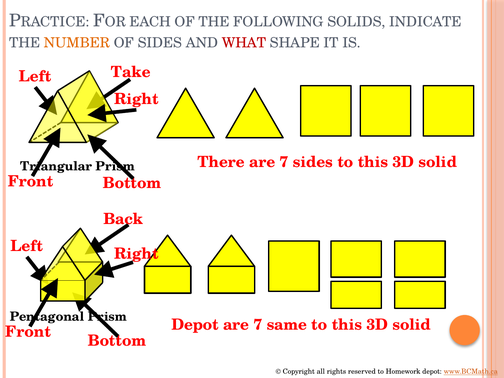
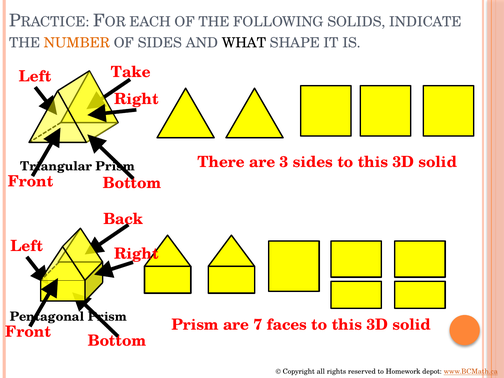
WHAT colour: red -> black (244, 43)
There are 7: 7 -> 3 (284, 162)
Depot: Depot -> Prism (195, 325)
same: same -> faces (287, 325)
